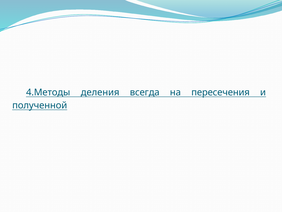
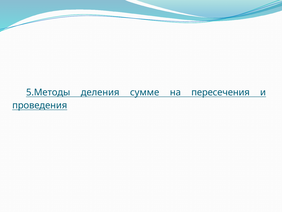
4.Методы: 4.Методы -> 5.Методы (48, 92)
всегда: всегда -> сумме (145, 92)
полученной: полученной -> проведения (40, 105)
